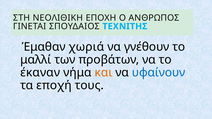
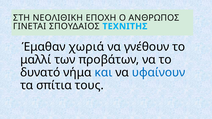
έκαναν: έκαναν -> δυνατό (40, 73)
και colour: orange -> blue (103, 73)
εποχή: εποχή -> σπίτια (54, 86)
